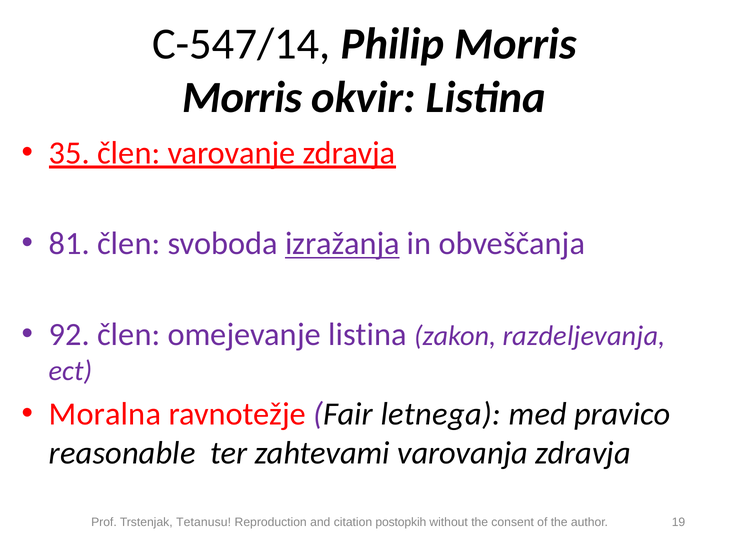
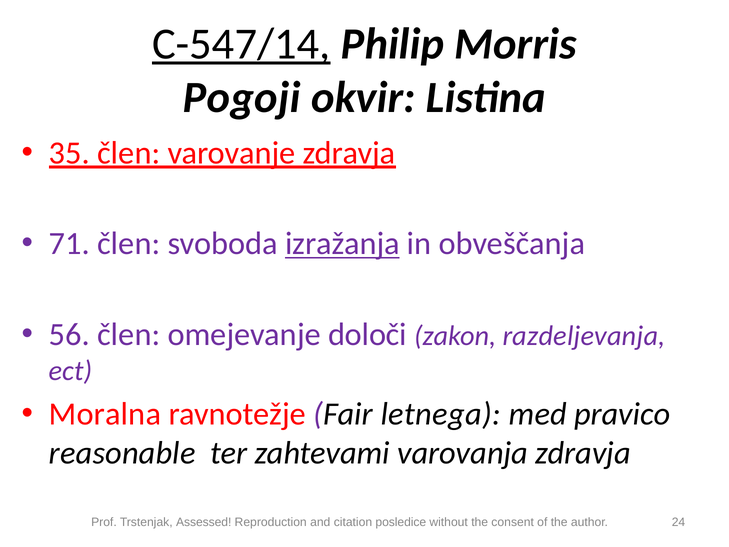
C-547/14 underline: none -> present (241, 44)
Morris: Morris -> Pogoji (242, 97)
81: 81 -> 71 (69, 244)
92: 92 -> 56 (69, 334)
omejevanje listina: listina -> določi (368, 334)
Tetanusu: Tetanusu -> Assessed (204, 522)
postopkih: postopkih -> posledice (401, 522)
19: 19 -> 24 (679, 522)
